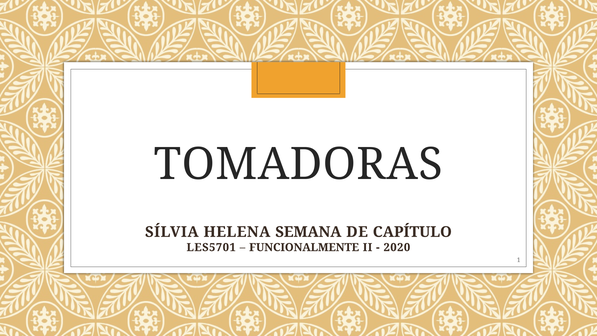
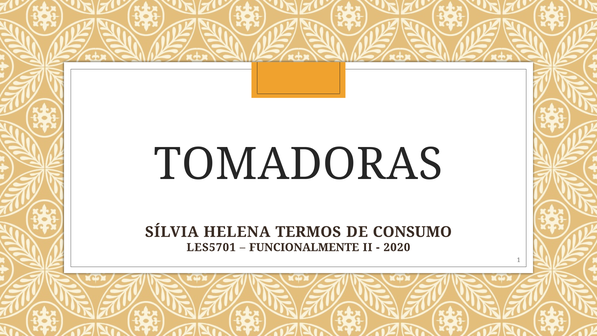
SEMANA: SEMANA -> TERMOS (308, 232)
CAPÍTULO: CAPÍTULO -> CONSUMO (412, 232)
